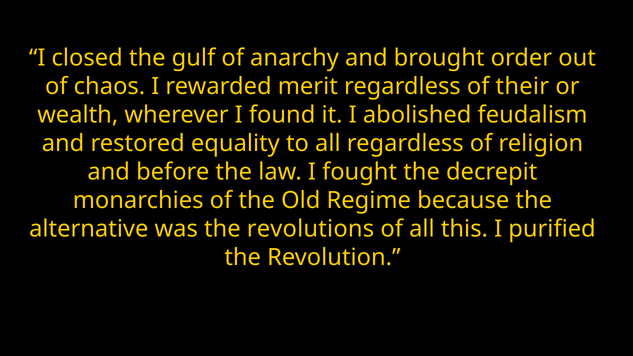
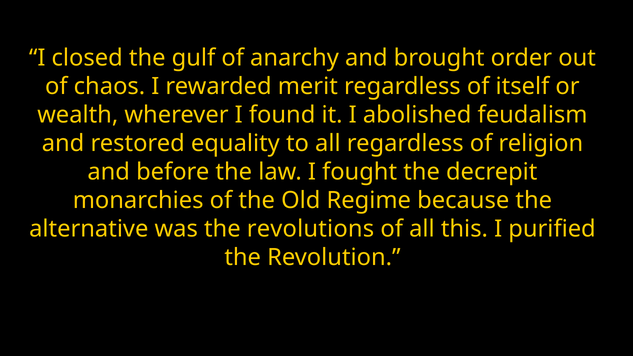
their: their -> itself (522, 86)
